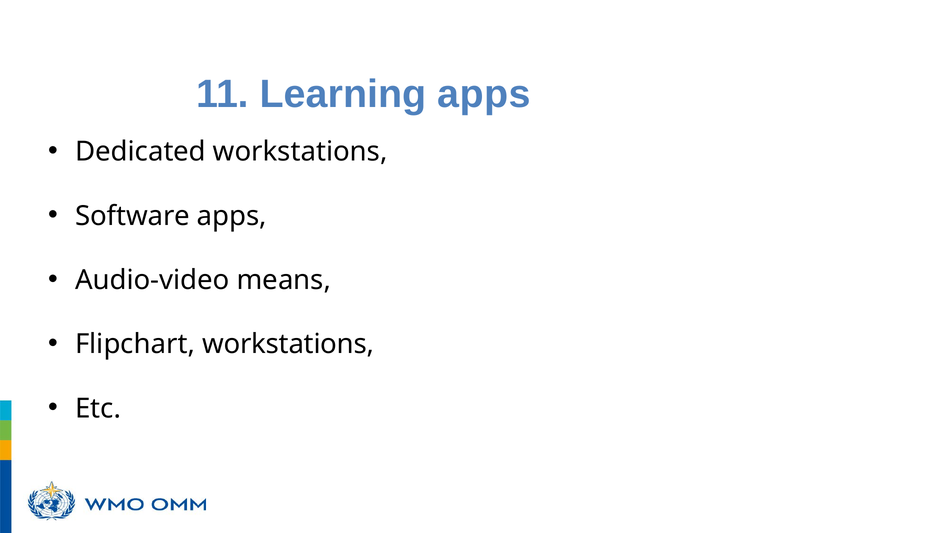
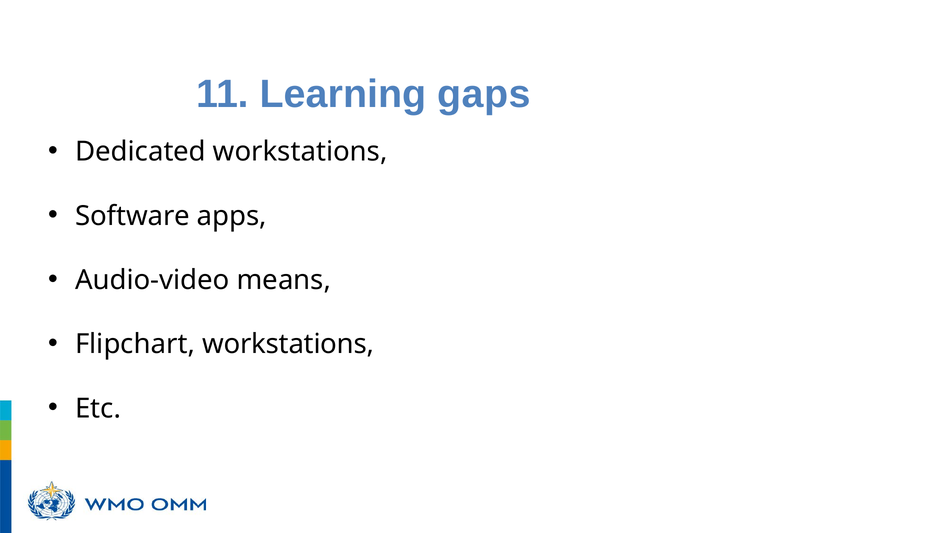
Learning apps: apps -> gaps (484, 94)
